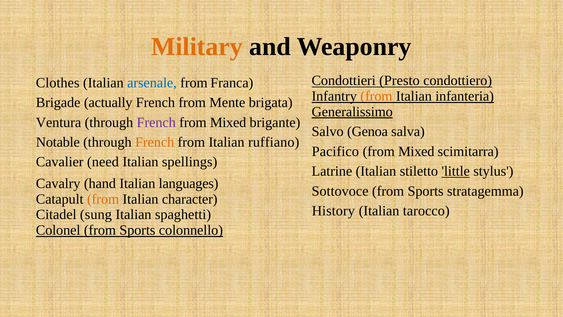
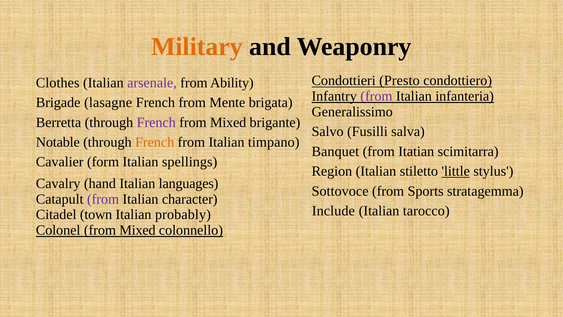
arsenale colour: blue -> purple (152, 83)
Franca: Franca -> Ability (232, 83)
from colour: orange -> purple (376, 96)
actually: actually -> lasagne (108, 102)
Generalissimo underline: present -> none (352, 112)
Ventura: Ventura -> Berretta (59, 122)
Genoa: Genoa -> Fusilli (367, 132)
ruffiano: ruffiano -> timpano (274, 142)
Pacifico: Pacifico -> Banquet (335, 151)
Mixed: Mixed -> Itatian (416, 151)
need: need -> form (103, 162)
Latrine: Latrine -> Region (332, 171)
from colour: orange -> purple (103, 199)
History: History -> Include (333, 211)
sung: sung -> town (96, 214)
spaghetti: spaghetti -> probably (183, 214)
Colonel from Sports: Sports -> Mixed (137, 230)
